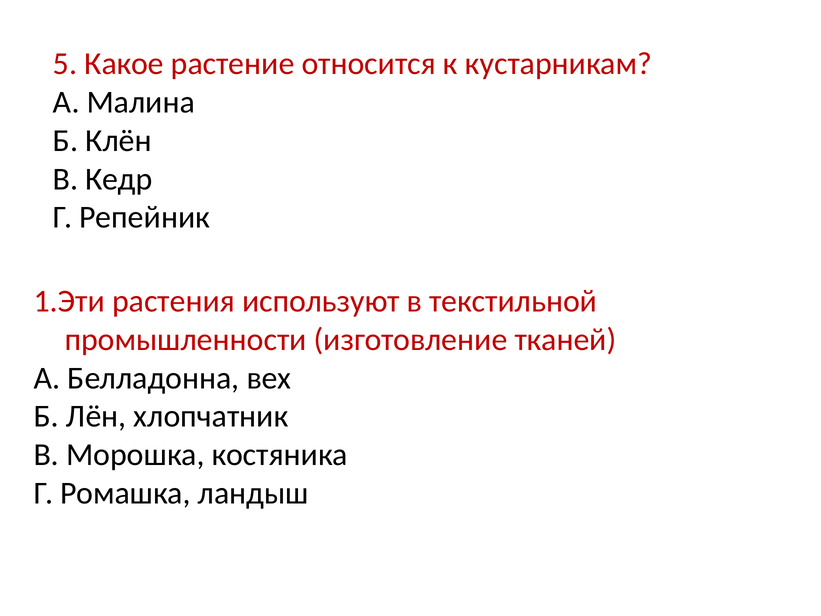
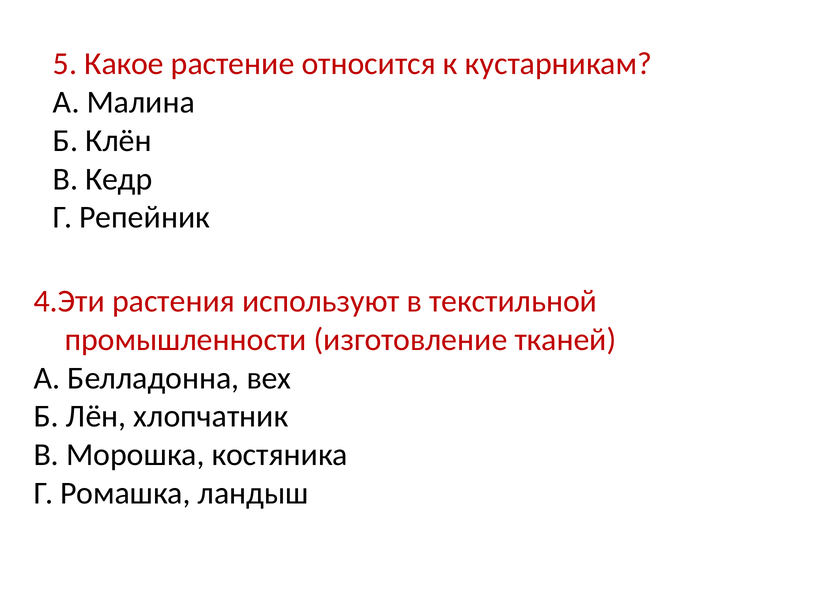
1.Эти: 1.Эти -> 4.Эти (69, 301)
